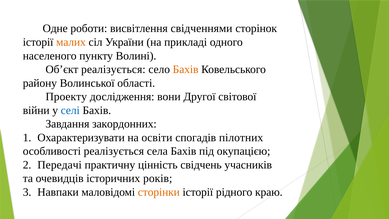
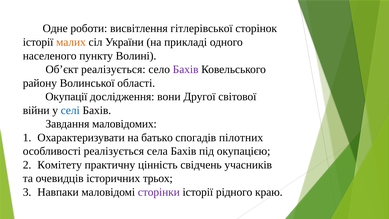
свідченнями: свідченнями -> гітлерівської (202, 28)
Бахів colour: orange -> purple (186, 69)
Проекту: Проекту -> Окупації (66, 97)
закордонних: закордонних -> маловідомих (124, 124)
освіти: освіти -> батько (157, 137)
Передачі: Передачі -> Комітету (60, 165)
років: років -> трьох (158, 178)
сторінки colour: orange -> purple (159, 192)
